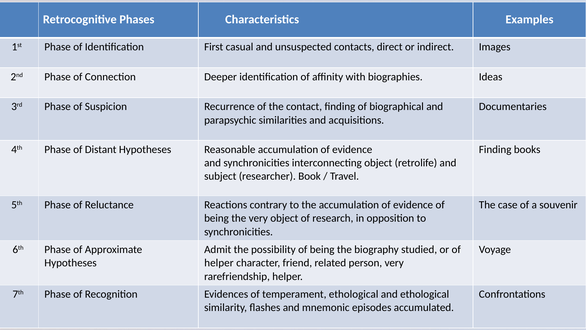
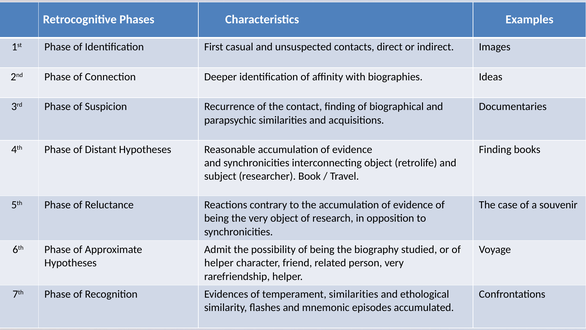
temperament ethological: ethological -> similarities (354, 294)
